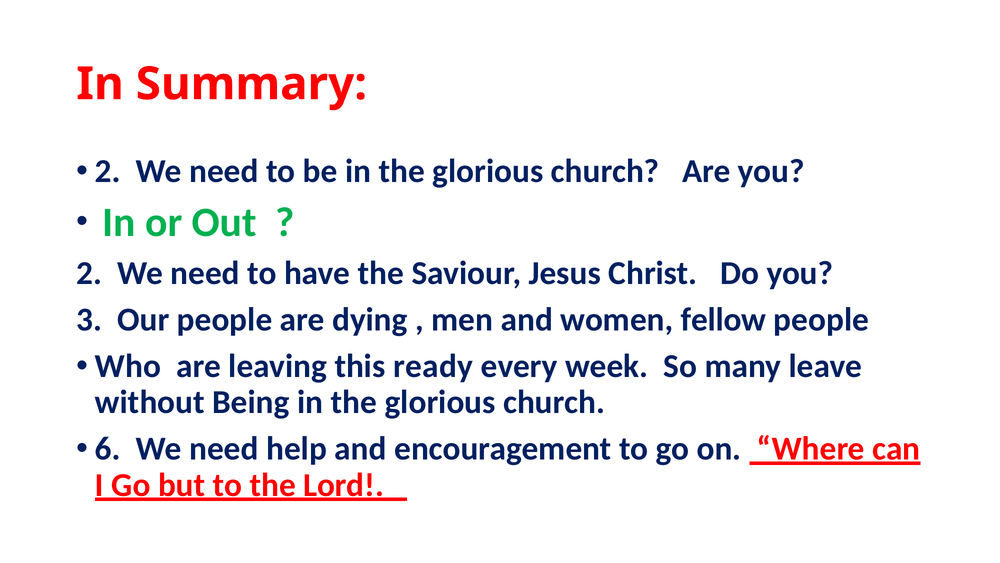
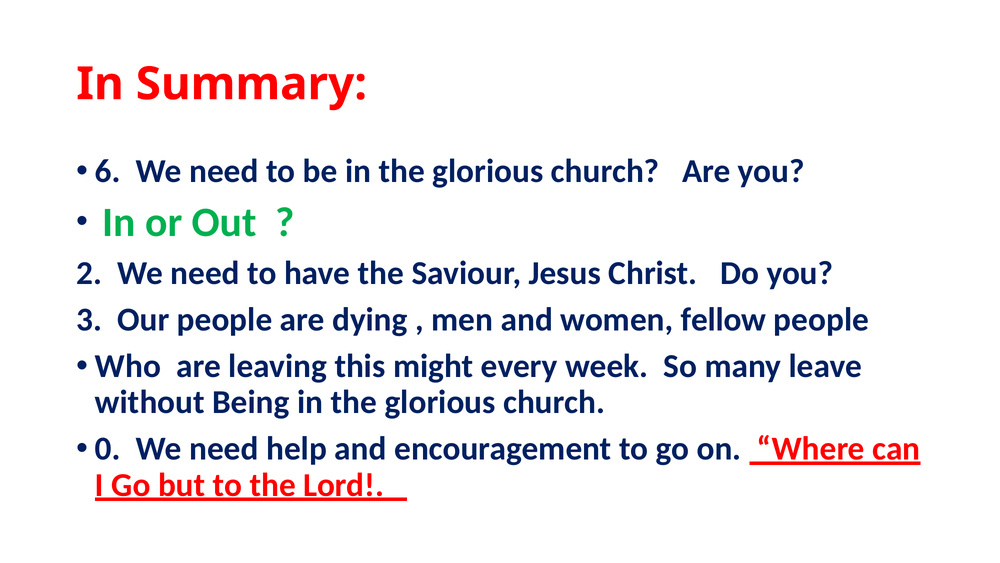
2: 2 -> 6 (108, 171)
ready: ready -> might (433, 366)
6: 6 -> 0 (108, 449)
